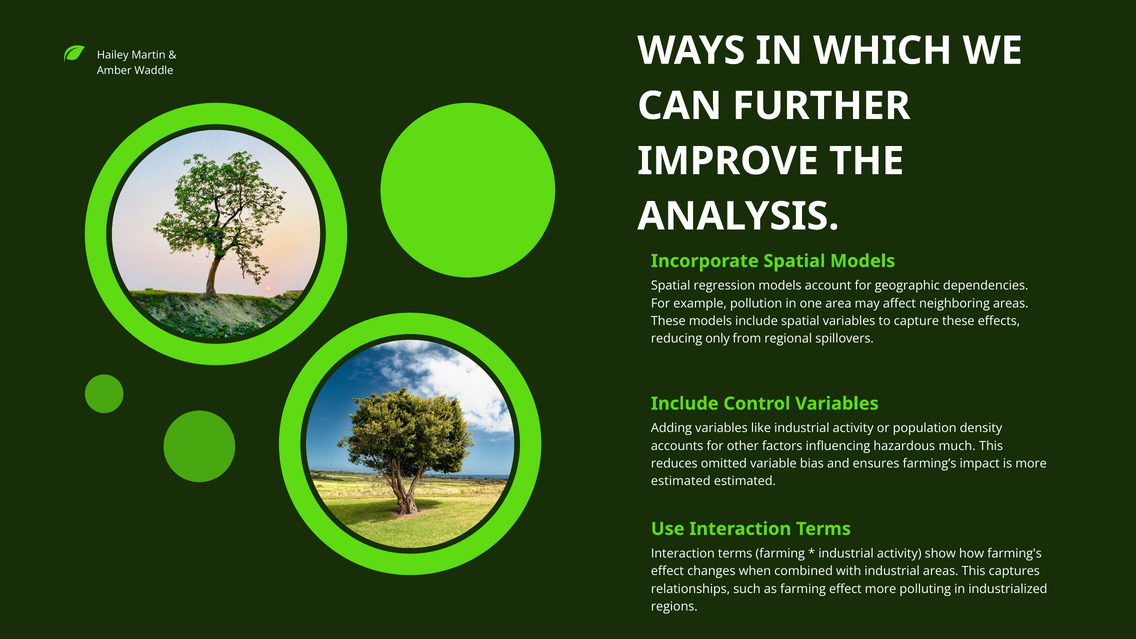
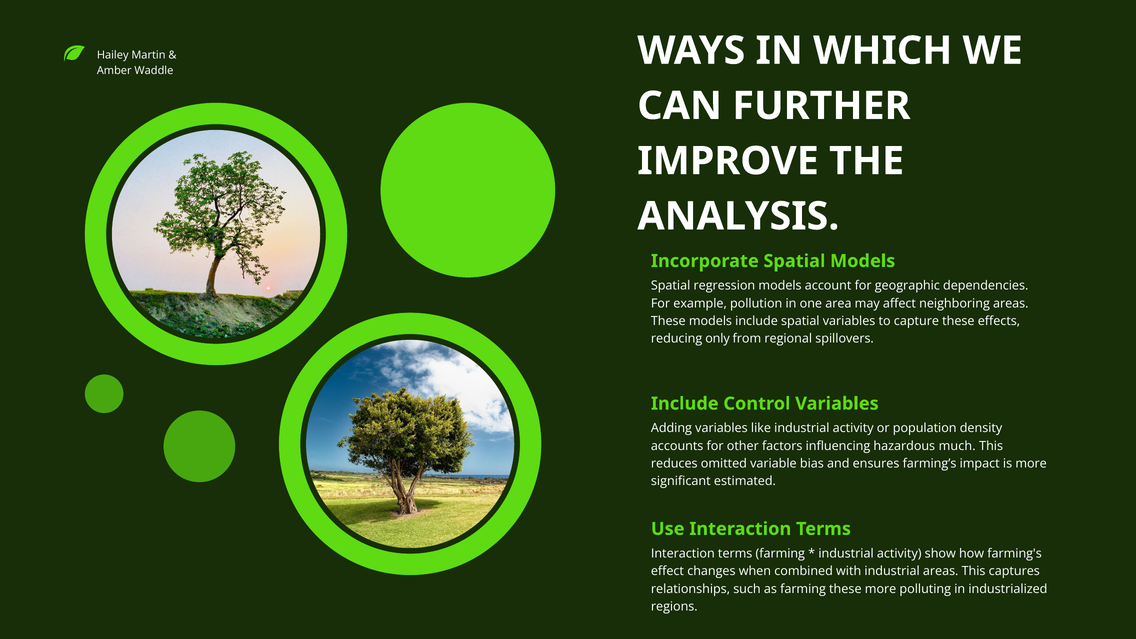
estimated: estimated -> significant (681, 481)
farming effect: effect -> these (845, 589)
